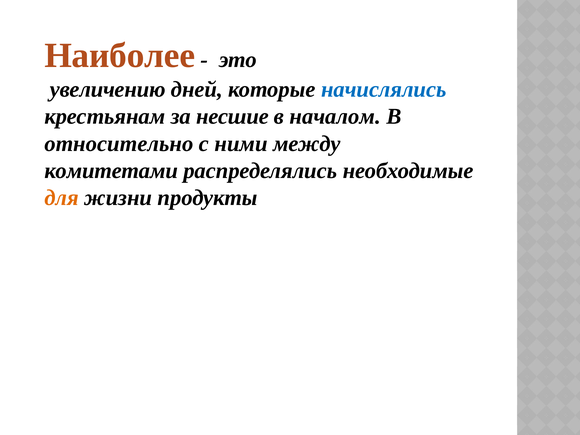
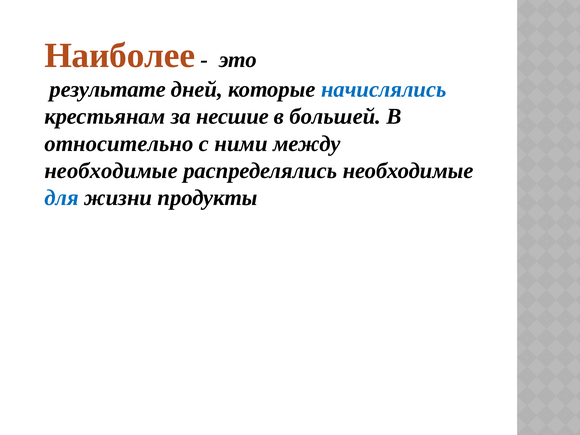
увеличению: увеличению -> результате (108, 89)
началом: началом -> большей (335, 117)
комитетами: комитетами -> необходимые (111, 171)
для colour: orange -> blue (62, 198)
